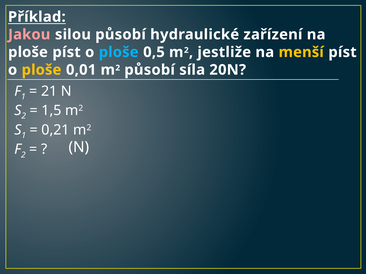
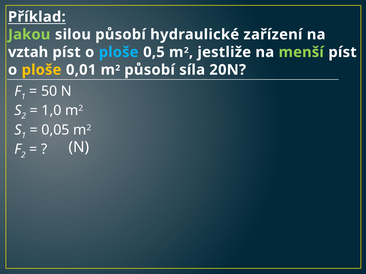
Jakou colour: pink -> light green (29, 35)
ploše: ploše -> vztah (28, 52)
menší colour: yellow -> light green (301, 52)
21: 21 -> 50 (49, 91)
1,5: 1,5 -> 1,0 (51, 111)
0,21: 0,21 -> 0,05 (55, 130)
